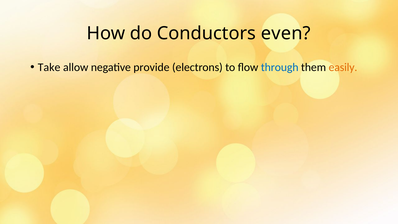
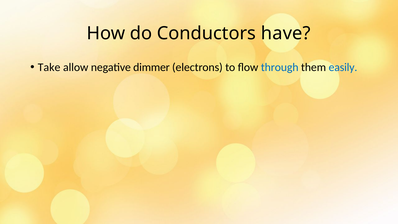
even: even -> have (286, 33)
provide: provide -> dimmer (152, 67)
easily colour: orange -> blue (343, 67)
